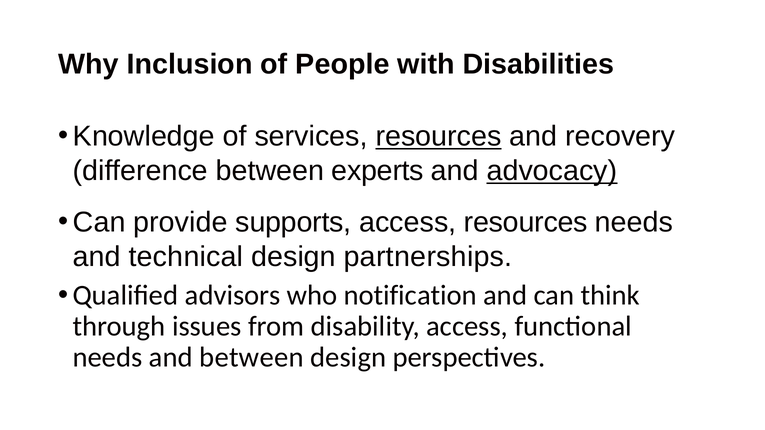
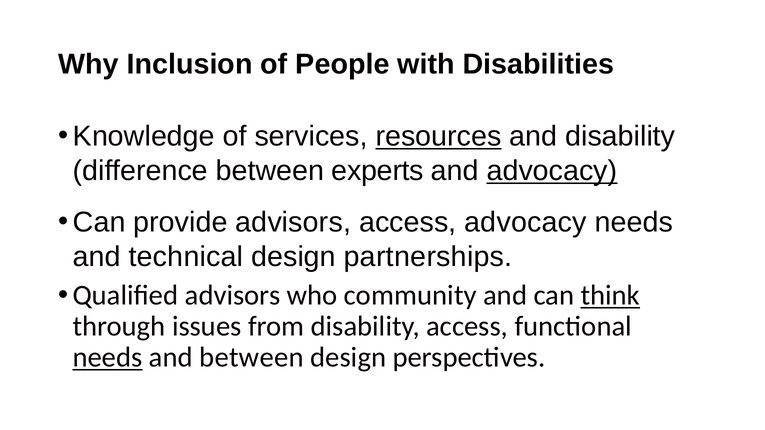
and recovery: recovery -> disability (620, 137)
provide supports: supports -> advisors (293, 223)
access resources: resources -> advocacy (526, 223)
notification: notification -> community (410, 296)
think underline: none -> present (610, 296)
needs underline: none -> present (108, 358)
